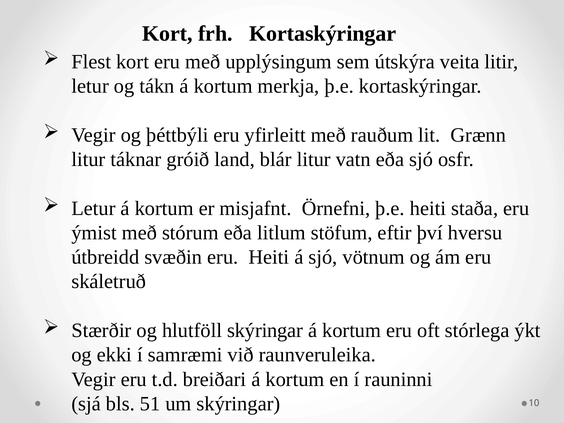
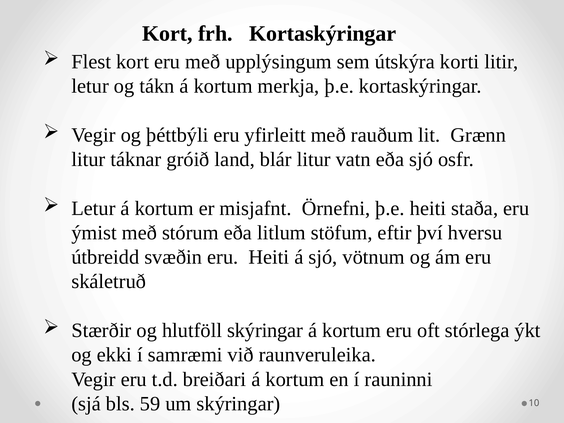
veita: veita -> korti (460, 62)
51: 51 -> 59 (150, 404)
